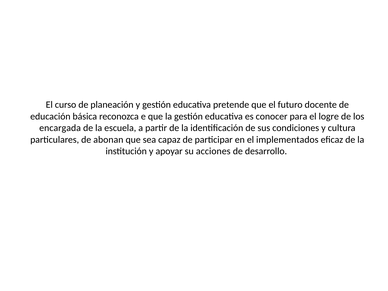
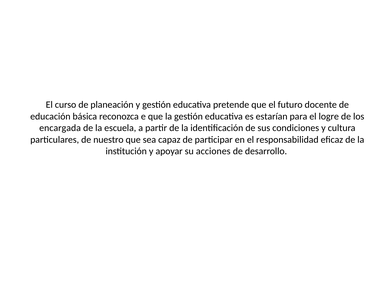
conocer: conocer -> estarían (272, 116)
abonan: abonan -> nuestro (108, 140)
implementados: implementados -> responsabilidad (287, 140)
